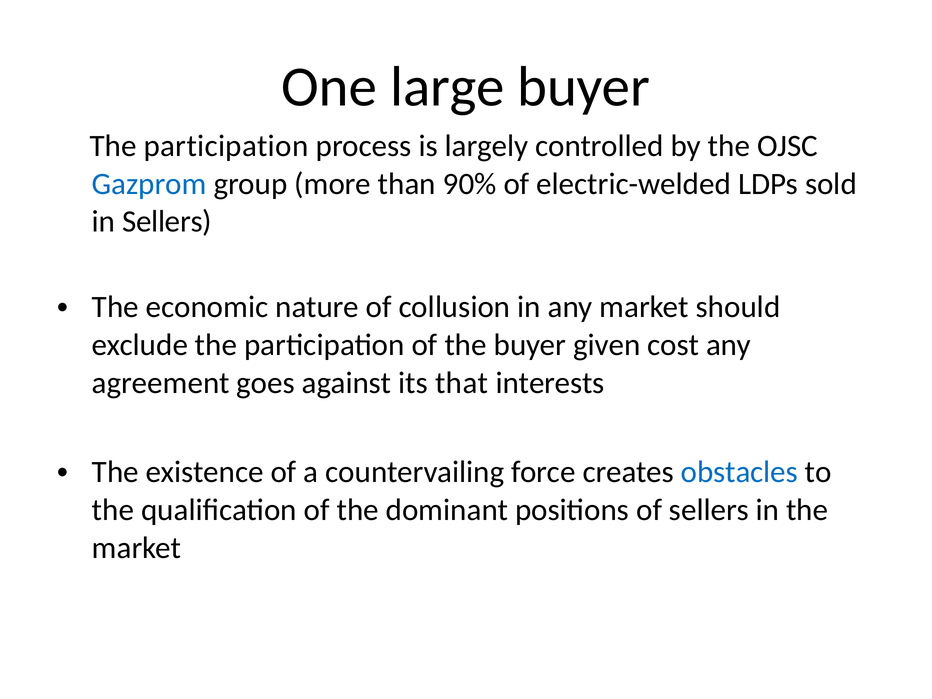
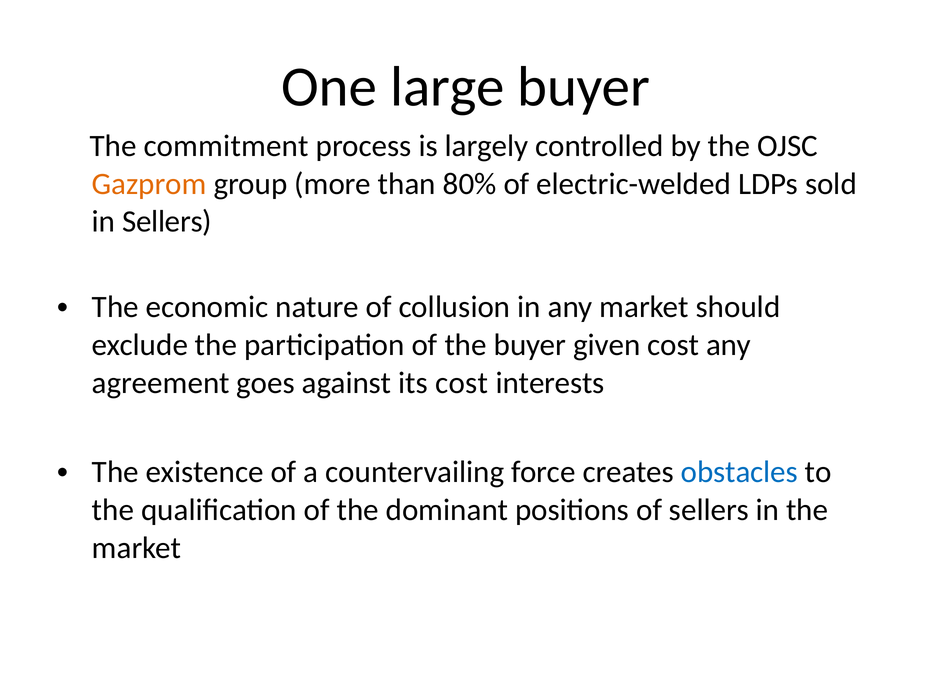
participation: participation -> commitment (226, 146)
Gazprom colour: blue -> orange (149, 184)
90%: 90% -> 80% (470, 184)
its that: that -> cost (462, 383)
